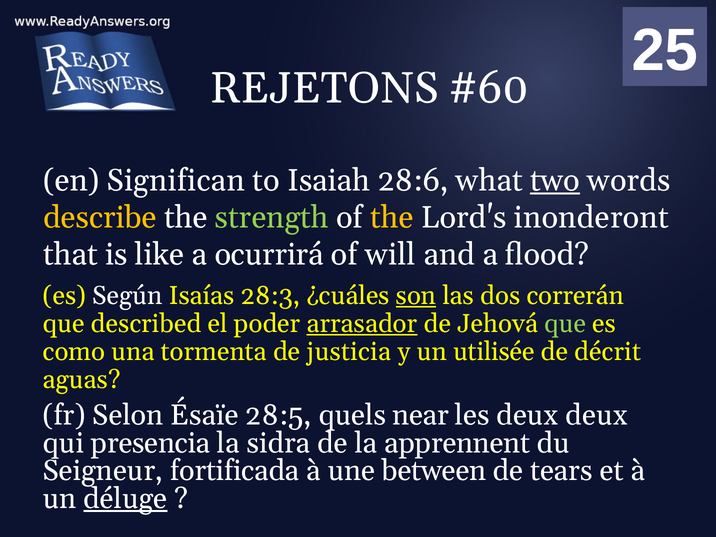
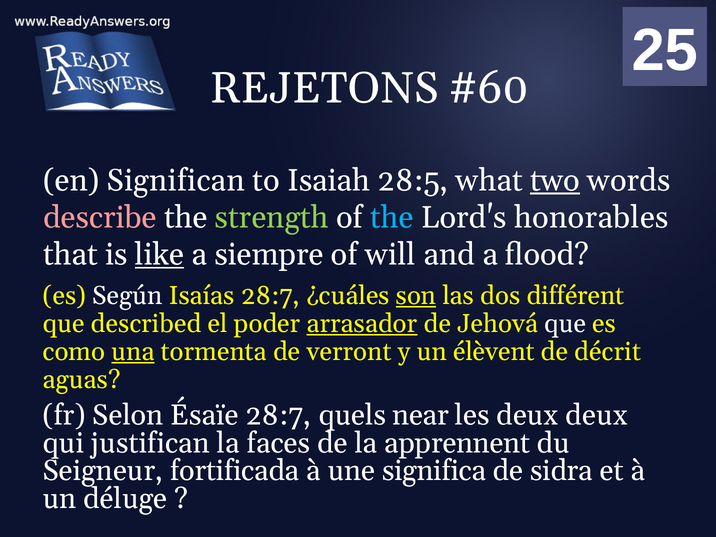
28:6: 28:6 -> 28:5 (413, 180)
describe colour: yellow -> pink (100, 217)
the colour: yellow -> light blue (392, 217)
inonderont: inonderont -> honorables (591, 217)
like underline: none -> present (160, 254)
ocurrirá: ocurrirá -> siempre (269, 254)
Isaías 28:3: 28:3 -> 28:7 (270, 296)
correrán: correrán -> différent (575, 296)
que colour: light green -> white (565, 324)
una underline: none -> present (133, 352)
justicia: justicia -> verront (349, 352)
utilisée: utilisée -> élèvent (494, 352)
Ésaïe 28:5: 28:5 -> 28:7 (278, 415)
presencia: presencia -> justifican (150, 443)
sidra: sidra -> faces (278, 443)
between: between -> significa (434, 471)
tears: tears -> sidra (562, 471)
déluge underline: present -> none (125, 499)
